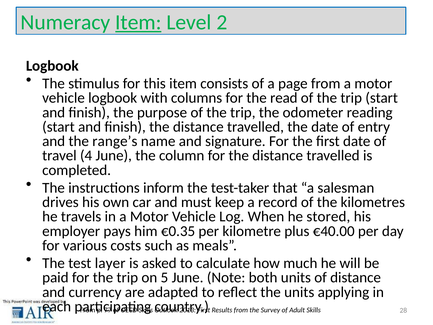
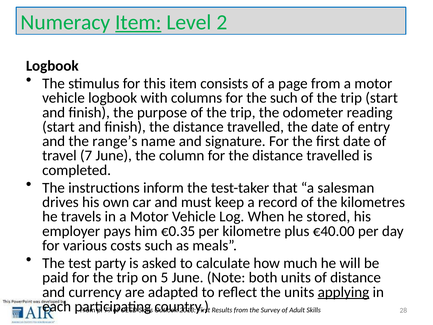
the read: read -> such (284, 98)
4: 4 -> 7 (86, 156)
layer: layer -> party (110, 263)
applying underline: none -> present (343, 292)
